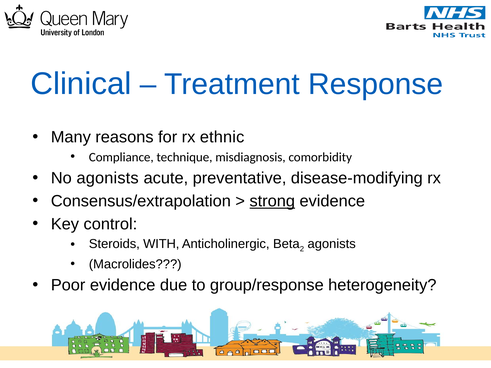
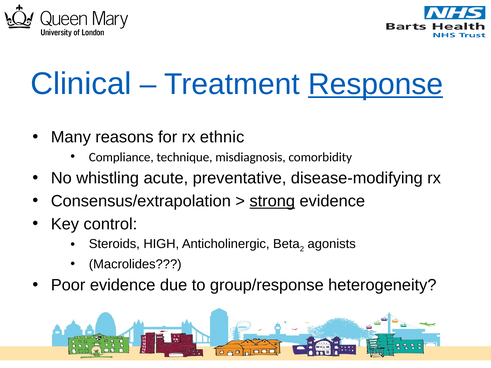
Response underline: none -> present (376, 84)
No agonists: agonists -> whistling (108, 178)
WITH: WITH -> HIGH (161, 244)
